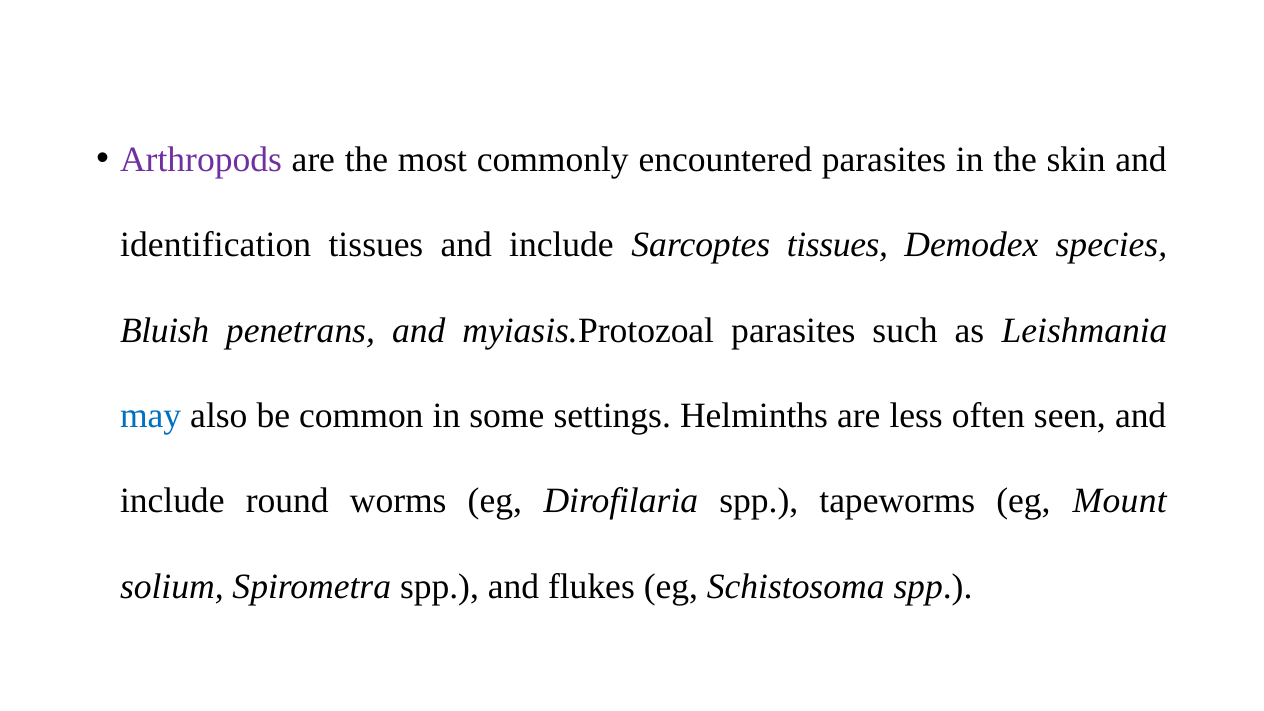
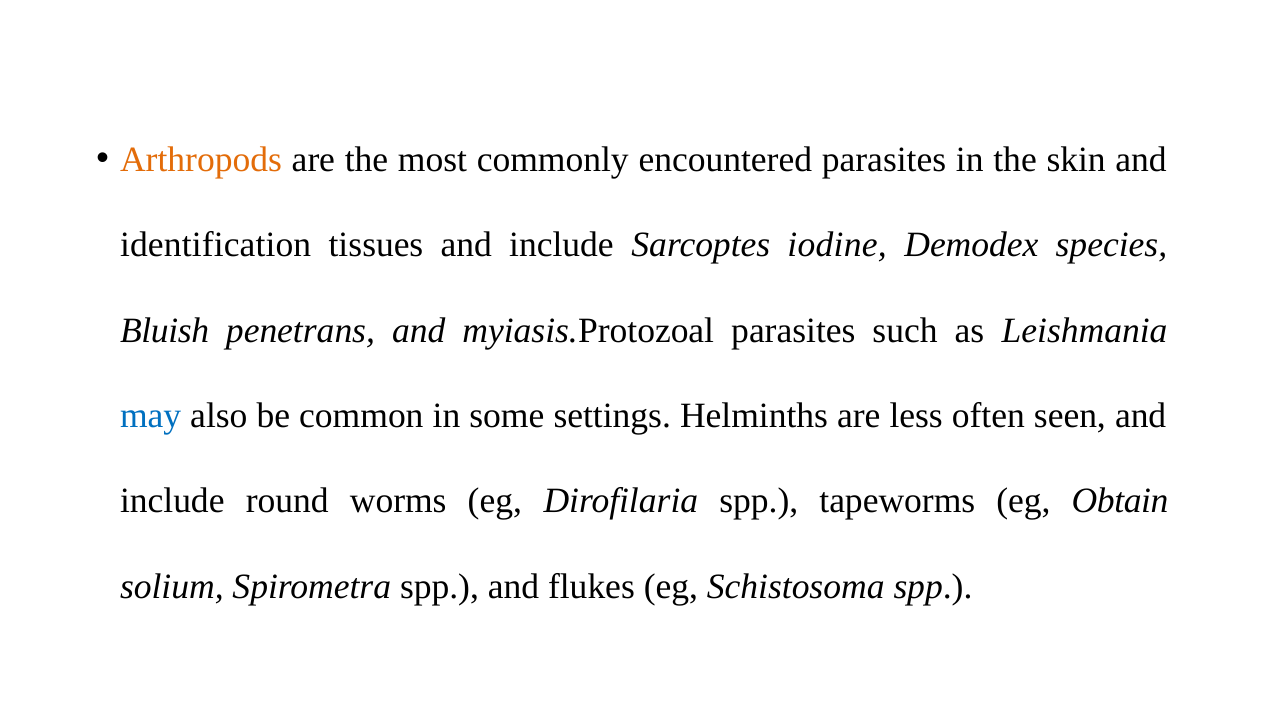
Arthropods colour: purple -> orange (201, 160)
Sarcoptes tissues: tissues -> iodine (837, 245)
Mount: Mount -> Obtain (1120, 501)
